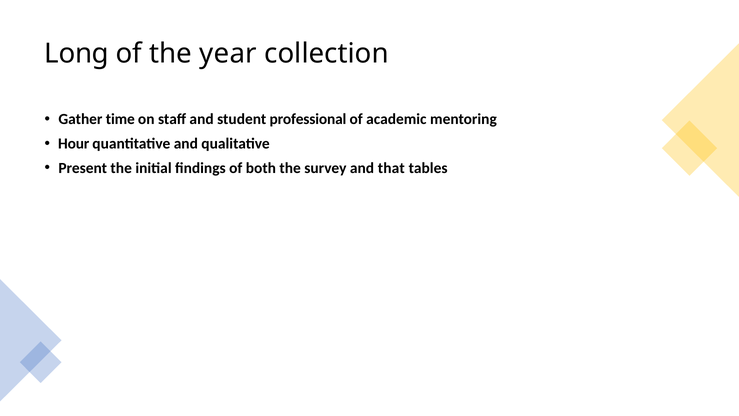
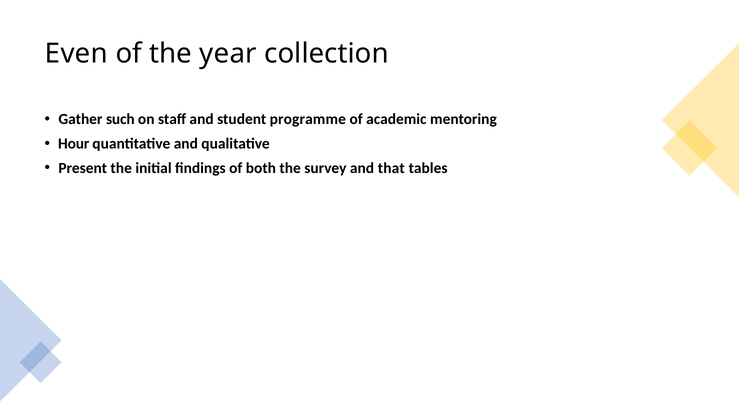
Long: Long -> Even (76, 54)
time: time -> such (120, 119)
professional: professional -> programme (308, 119)
